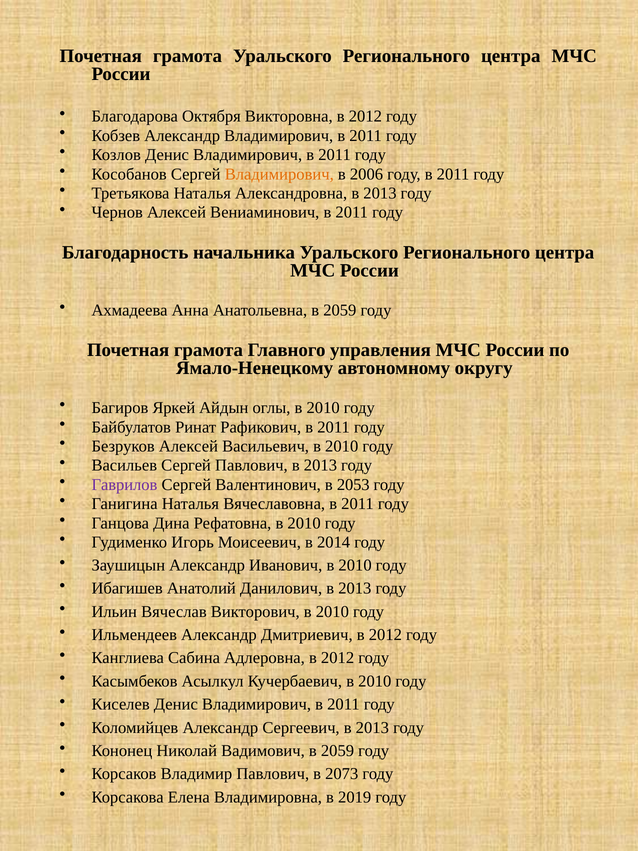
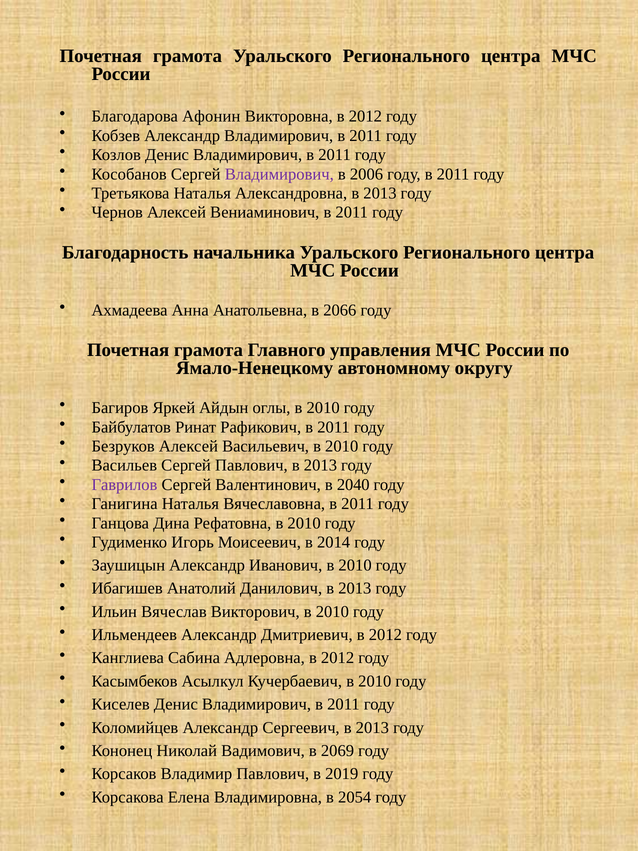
Октября: Октября -> Афонин (211, 116)
Владимирович colour: orange -> purple (279, 174)
Анатольевна в 2059: 2059 -> 2066 (340, 310)
2053: 2053 -> 2040 (353, 484)
Вадимович в 2059: 2059 -> 2069 (337, 750)
2073: 2073 -> 2019 (342, 774)
2019: 2019 -> 2054 (355, 797)
